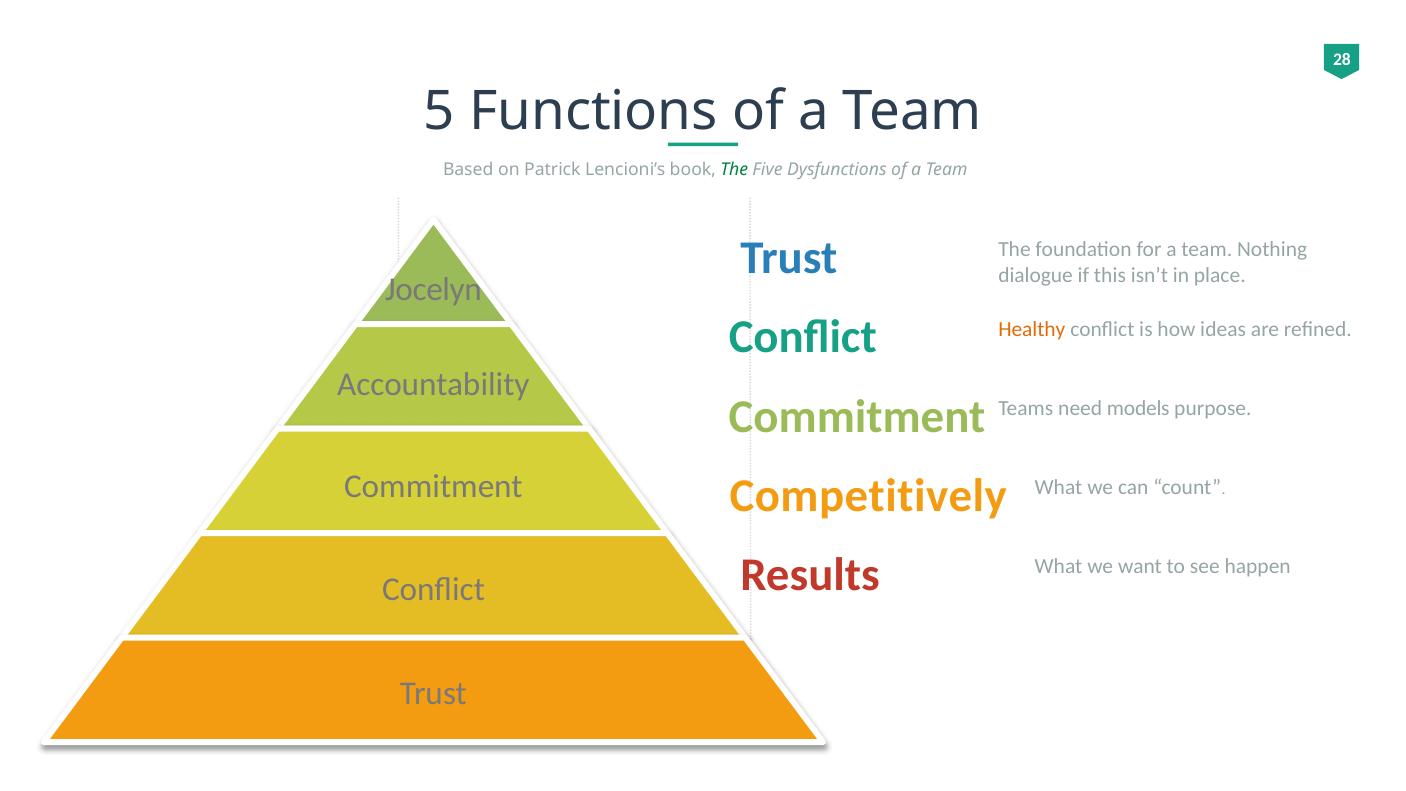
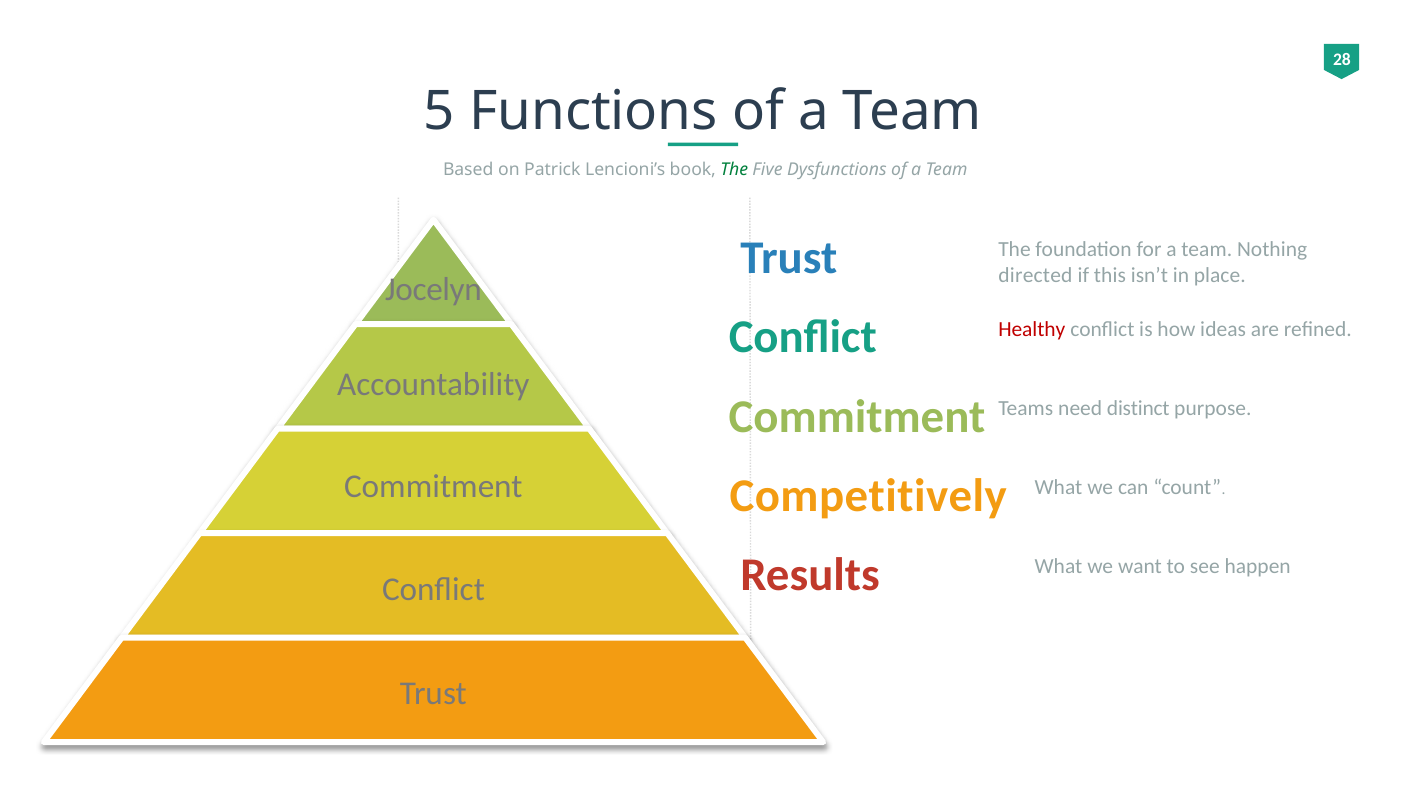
dialogue: dialogue -> directed (1035, 275)
Healthy colour: orange -> red (1032, 329)
models: models -> distinct (1138, 408)
